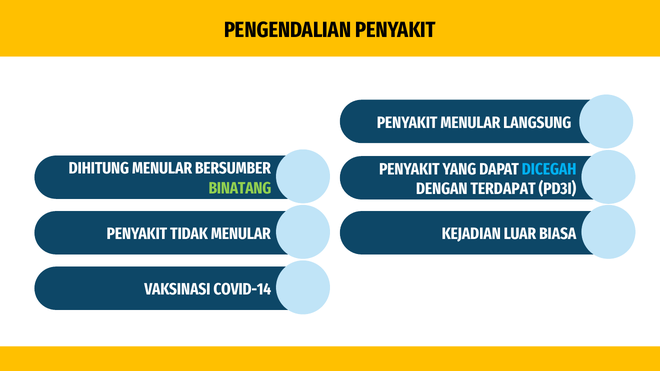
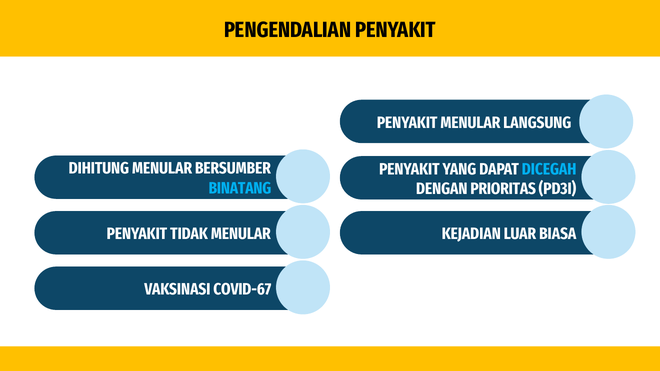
BINATANG colour: light green -> light blue (240, 188)
TERDAPAT: TERDAPAT -> PRIORITAS (503, 189)
COVID-14: COVID-14 -> COVID-67 (242, 290)
